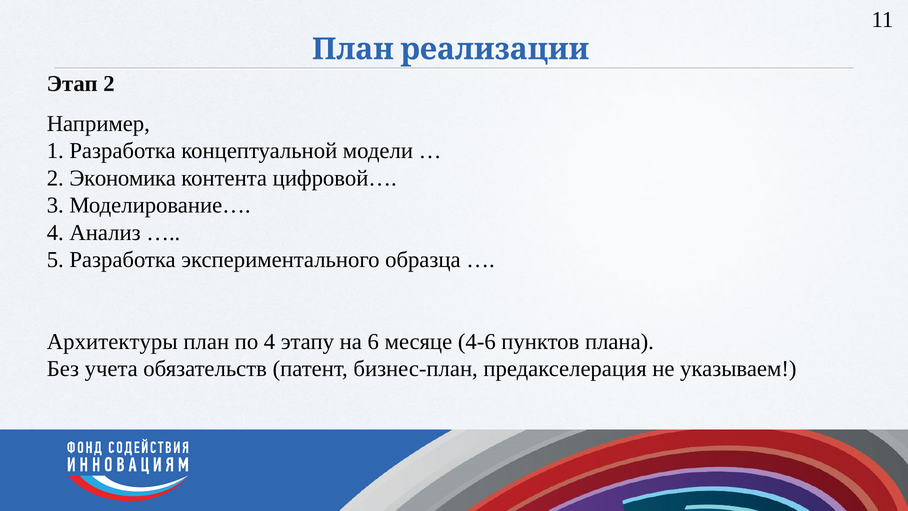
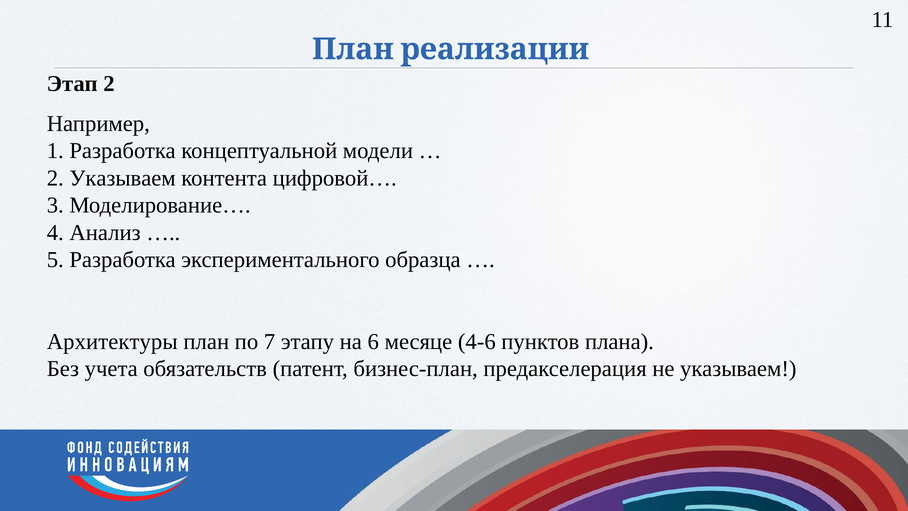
2 Экономика: Экономика -> Указываем (123, 178)
по 4: 4 -> 7 (270, 341)
